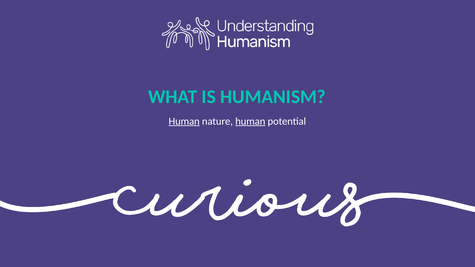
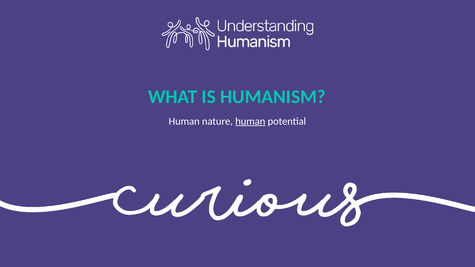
Human underline: present -> none (184, 121)
